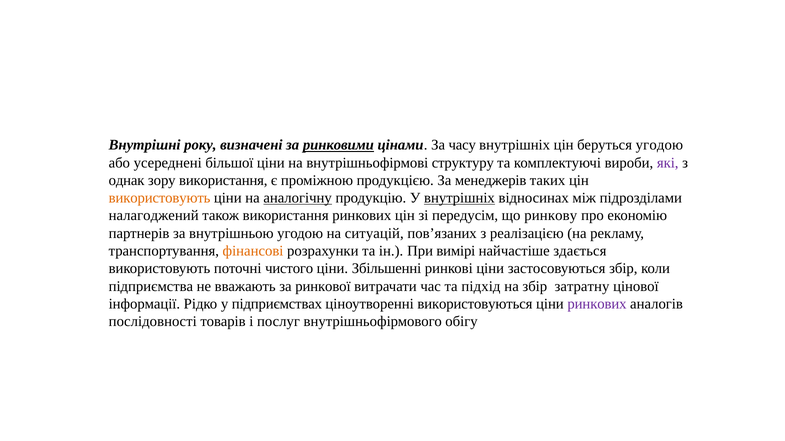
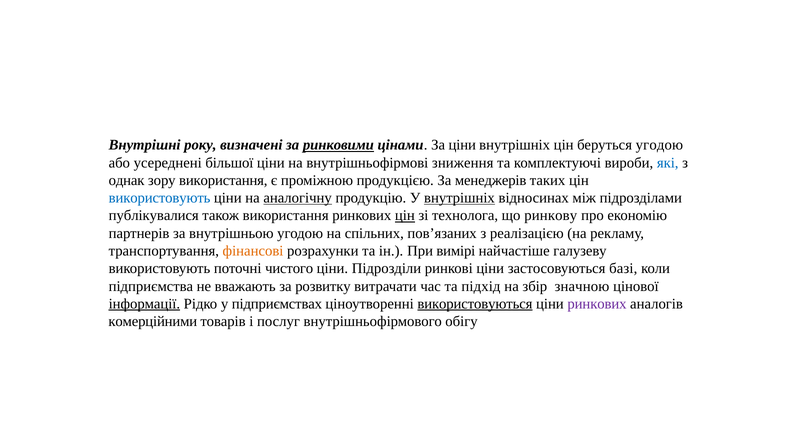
За часу: часу -> ціни (462, 145)
структуру: структуру -> зниження (463, 163)
які colour: purple -> blue (668, 163)
використовують colour: orange -> blue (160, 198)
налагоджений: налагоджений -> публікувалися (154, 216)
цін underline: none -> present (405, 216)
передусім: передусім -> технолога (465, 216)
ситуацій: ситуацій -> спільних (374, 234)
здається: здається -> галузеву (580, 251)
Збільшенні: Збільшенні -> Підрозділи (386, 269)
застосовуються збір: збір -> базі (623, 269)
ринкової: ринкової -> розвитку (323, 287)
затратну: затратну -> значною (582, 287)
інформації underline: none -> present (144, 304)
використовуються underline: none -> present (475, 304)
послідовності: послідовності -> комерційними (153, 322)
